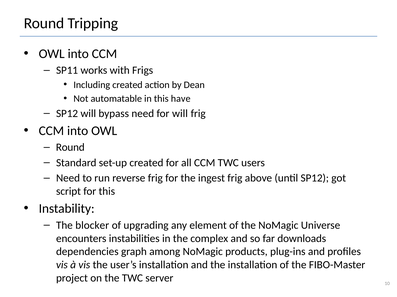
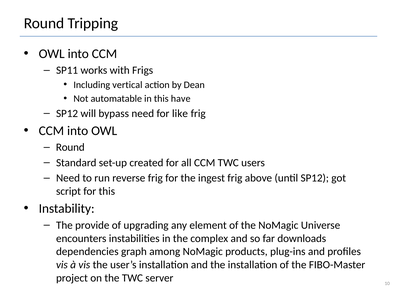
Including created: created -> vertical (127, 85)
for will: will -> like (180, 114)
blocker: blocker -> provide (92, 226)
